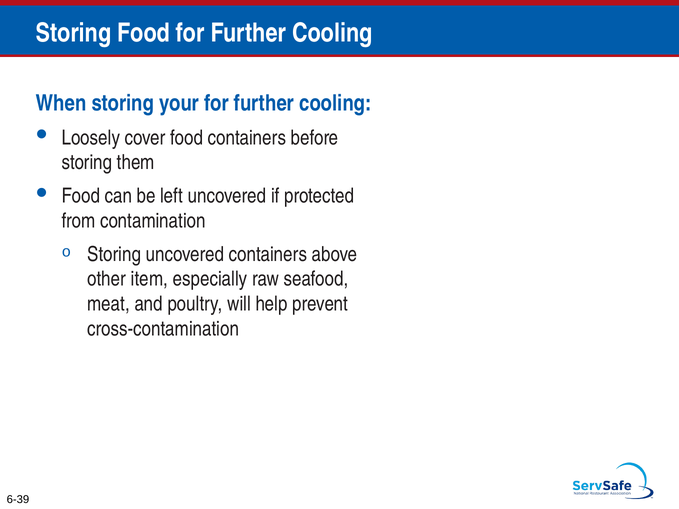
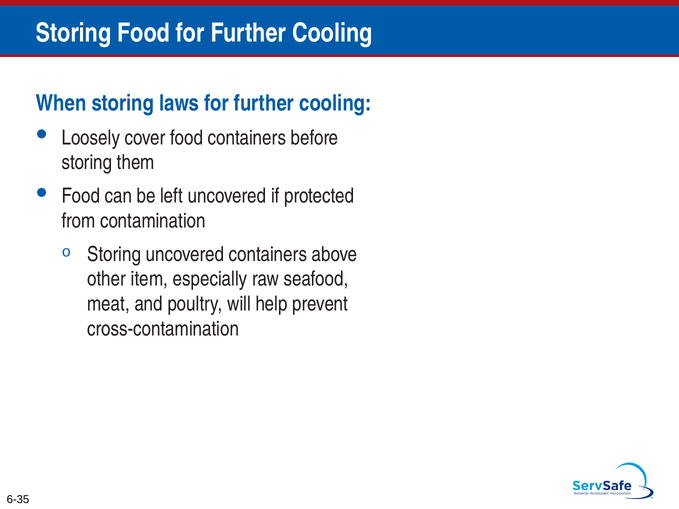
your: your -> laws (179, 103)
6-39: 6-39 -> 6-35 (18, 500)
